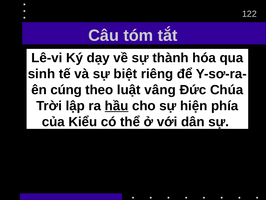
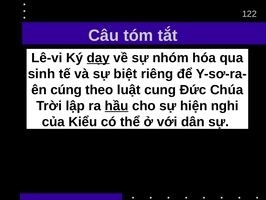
dạy underline: none -> present (98, 58)
thành: thành -> nhóm (171, 58)
vâng: vâng -> cung (160, 90)
phía: phía -> nghi (225, 106)
